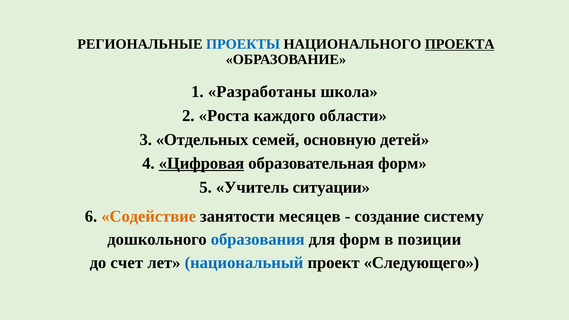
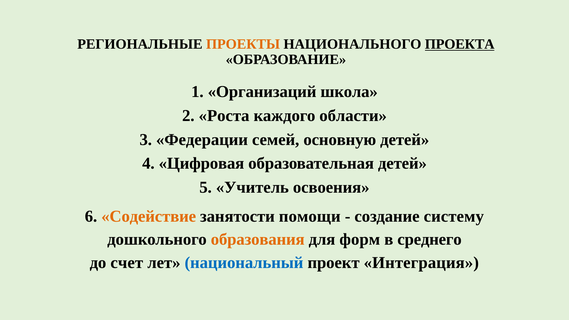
ПРОЕКТЫ colour: blue -> orange (243, 44)
Разработаны: Разработаны -> Организаций (262, 92)
Отдельных: Отдельных -> Федерации (202, 140)
Цифровая underline: present -> none (201, 163)
образовательная форм: форм -> детей (402, 163)
ситуации: ситуации -> освоения (331, 187)
месяцев: месяцев -> помощи (310, 216)
образования colour: blue -> orange (258, 239)
позиции: позиции -> среднего (430, 239)
Следующего: Следующего -> Интеграция (421, 263)
